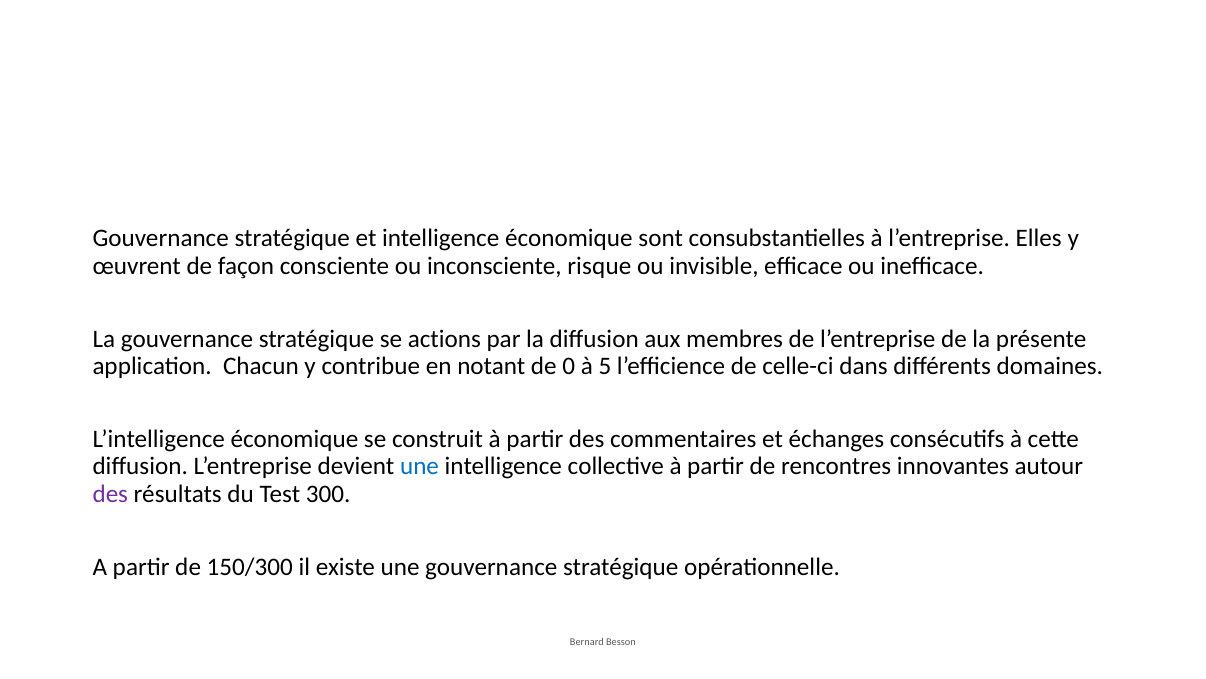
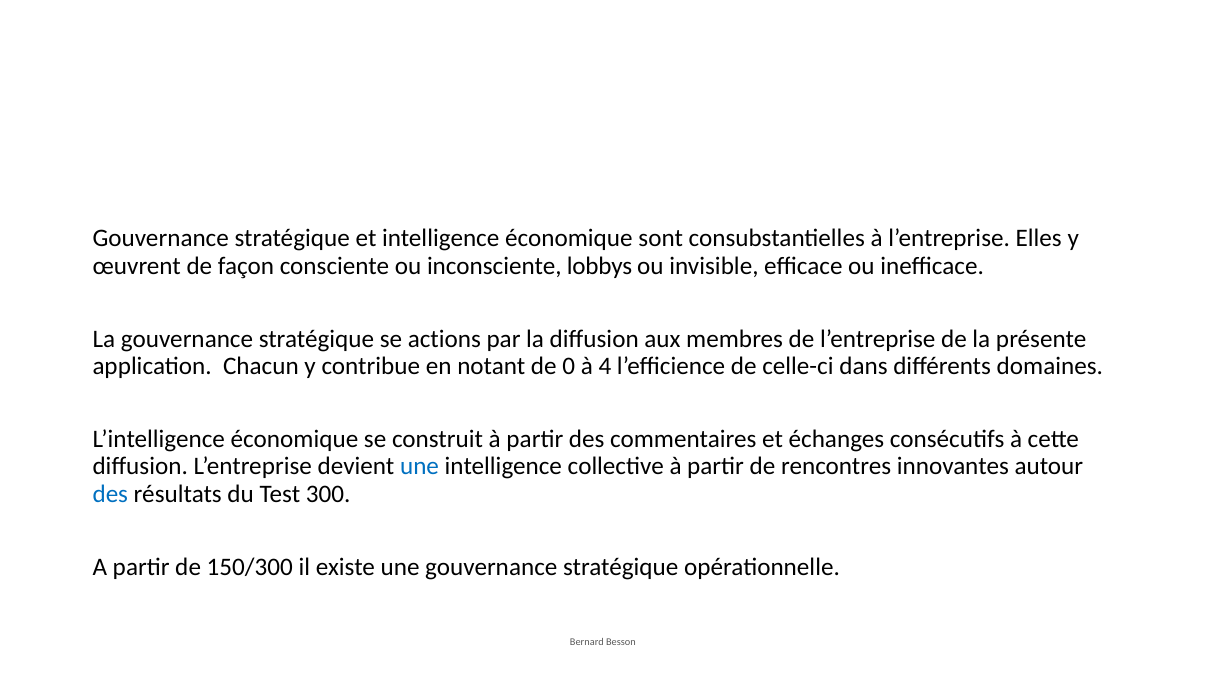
risque: risque -> lobbys (600, 266)
5: 5 -> 4 (605, 366)
des colour: purple -> blue (110, 493)
